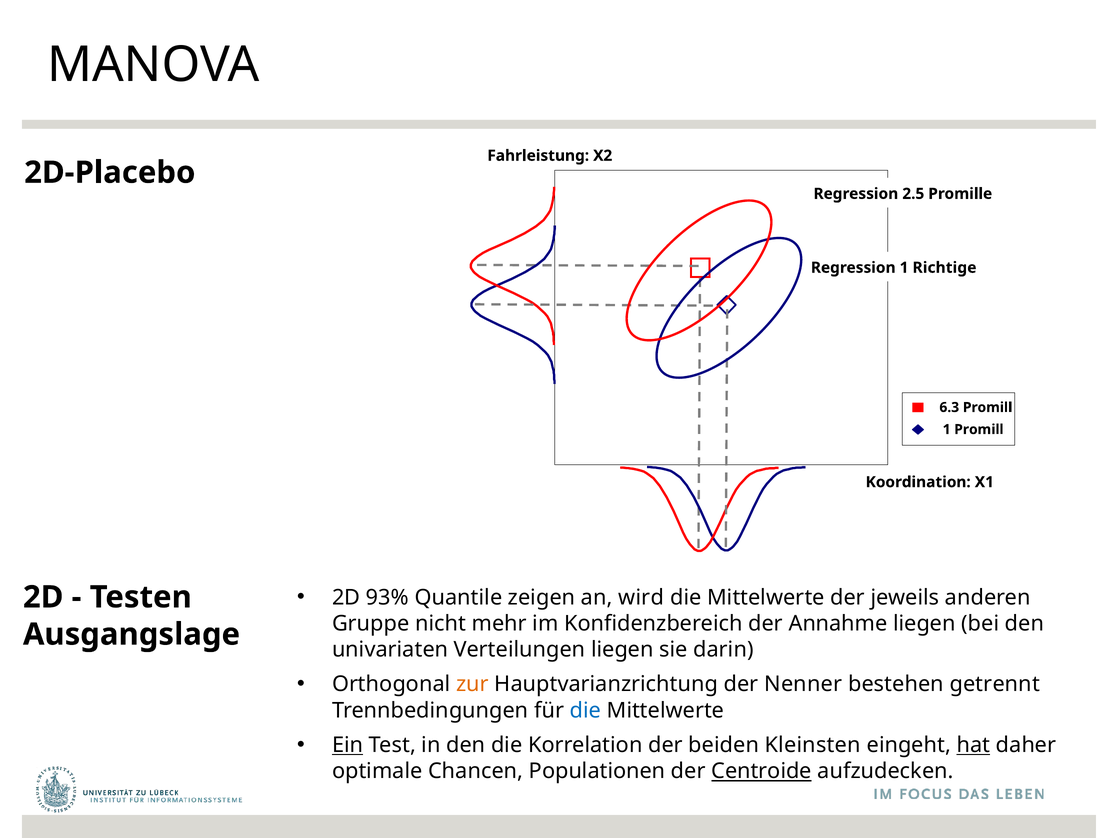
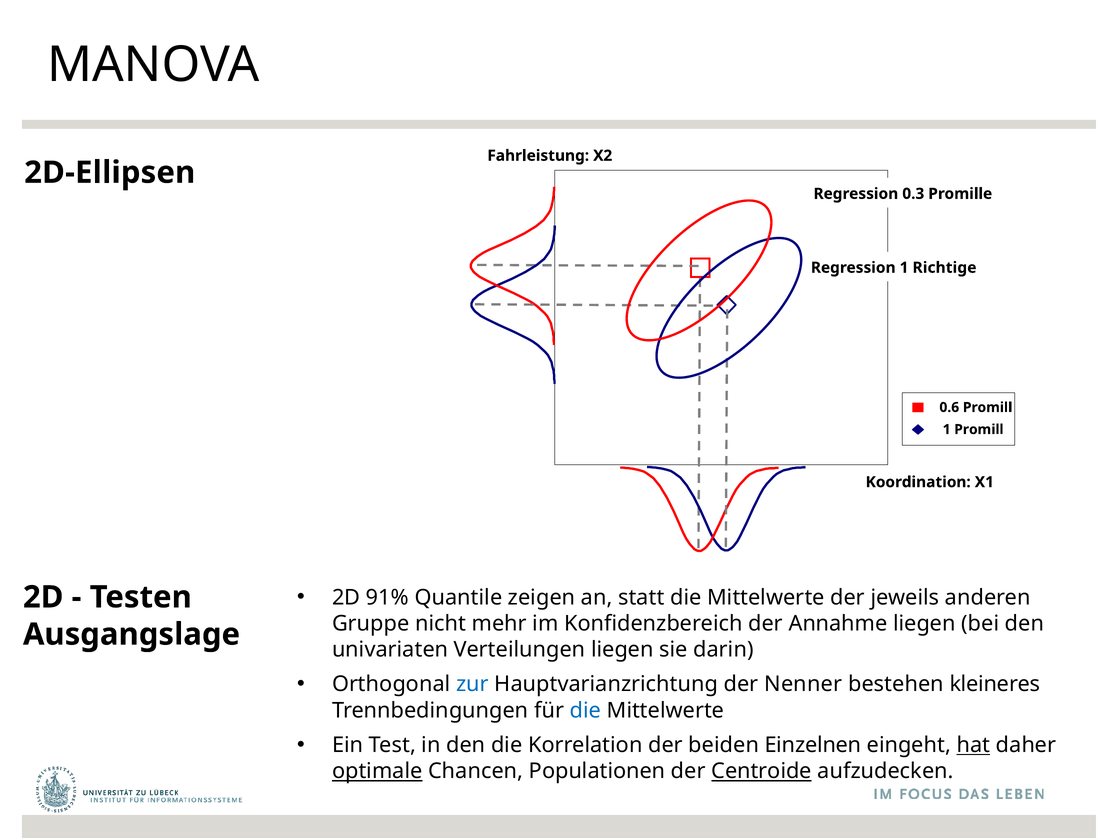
2D-Placebo: 2D-Placebo -> 2D-Ellipsen (110, 173)
2.5: 2.5 -> 0.3 (913, 194)
6.3: 6.3 -> 0.6 (949, 408)
93%: 93% -> 91% (387, 598)
wird: wird -> statt (641, 598)
zur colour: orange -> blue (472, 685)
getrennt: getrennt -> kleineres (995, 685)
Ein underline: present -> none (348, 746)
Kleinsten: Kleinsten -> Einzelnen (813, 746)
optimale underline: none -> present (377, 772)
